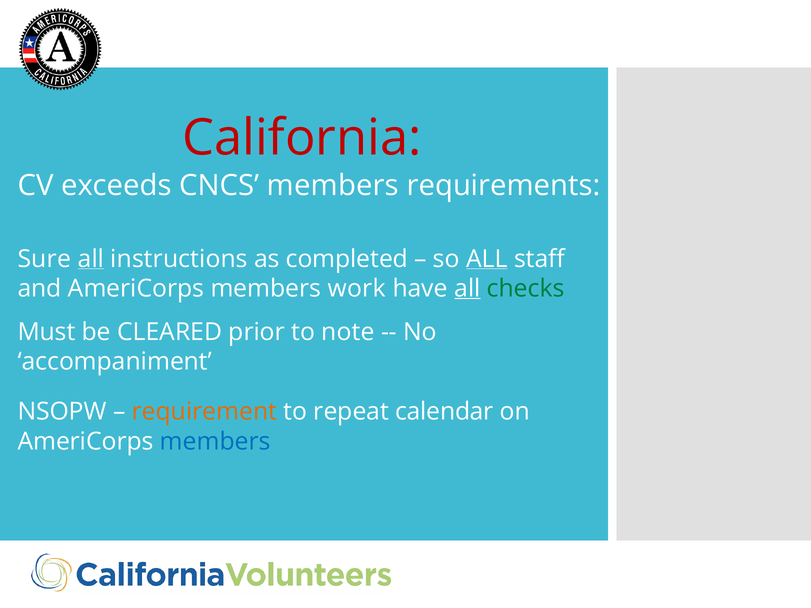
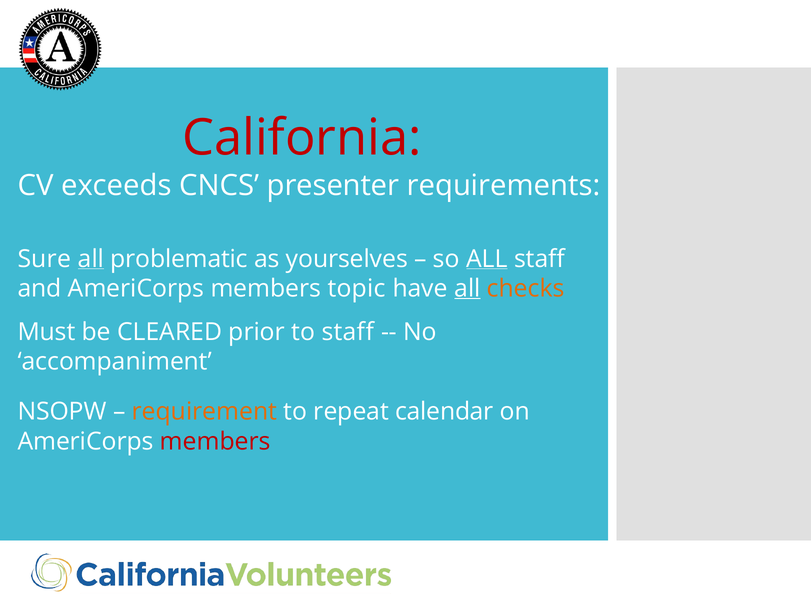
CNCS members: members -> presenter (333, 186)
instructions: instructions -> problematic (179, 259)
completed: completed -> yourselves (347, 259)
work: work -> topic (357, 289)
checks colour: green -> orange (526, 289)
to note: note -> staff (348, 332)
members colour: blue -> red (215, 442)
